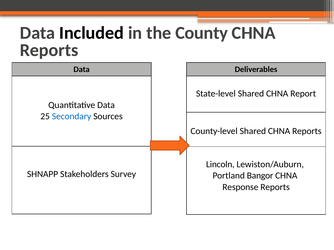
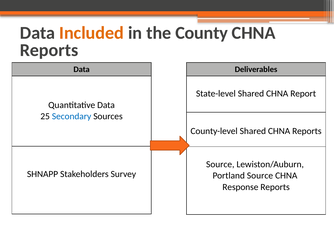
Included colour: black -> orange (92, 33)
Lincoln: Lincoln -> Source (220, 165)
Portland Bangor: Bangor -> Source (260, 176)
